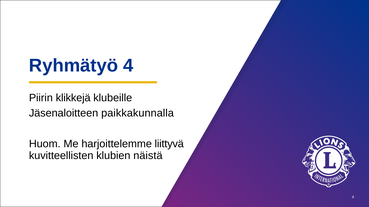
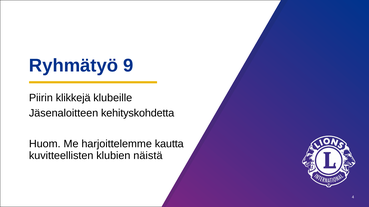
Ryhmätyö 4: 4 -> 9 (128, 66)
paikkakunnalla: paikkakunnalla -> kehityskohdetta (138, 113)
liittyvä: liittyvä -> kautta (169, 144)
